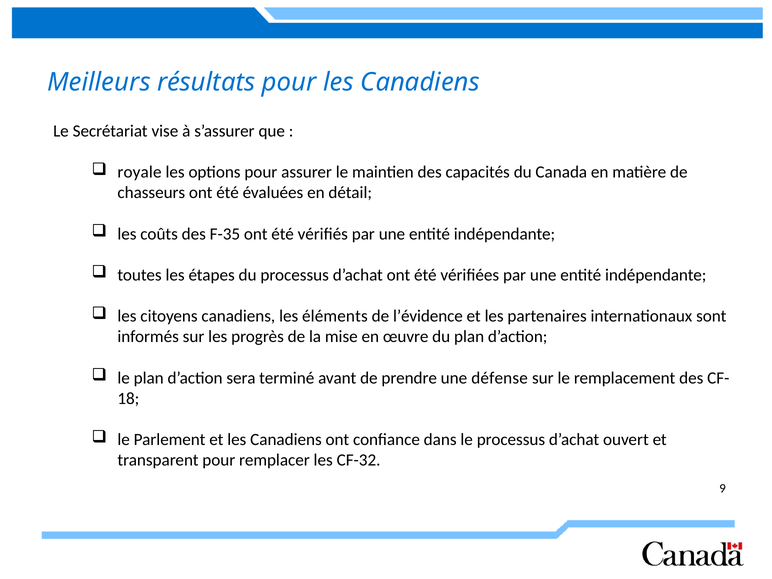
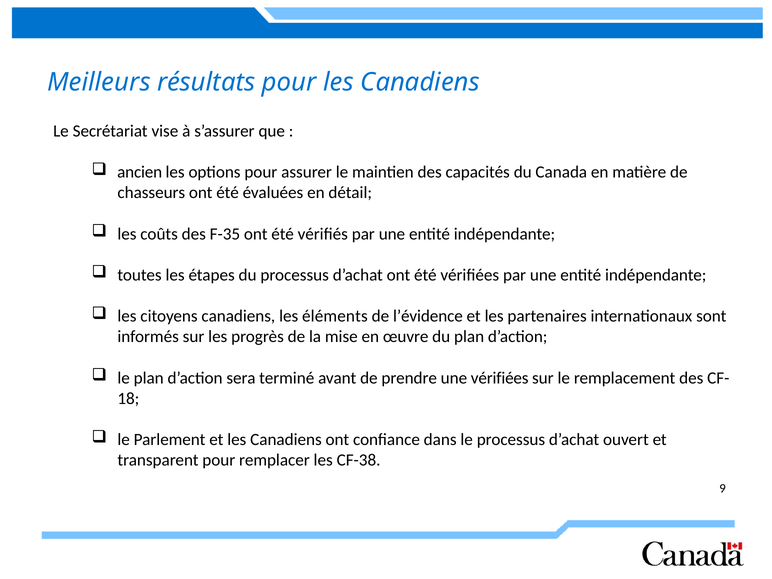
royale: royale -> ancien (140, 172)
une défense: défense -> vérifiées (500, 378)
CF-32: CF-32 -> CF-38 (359, 460)
